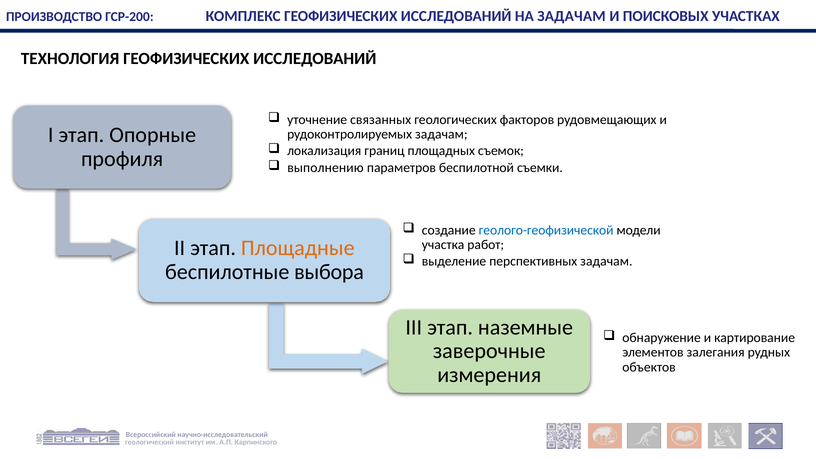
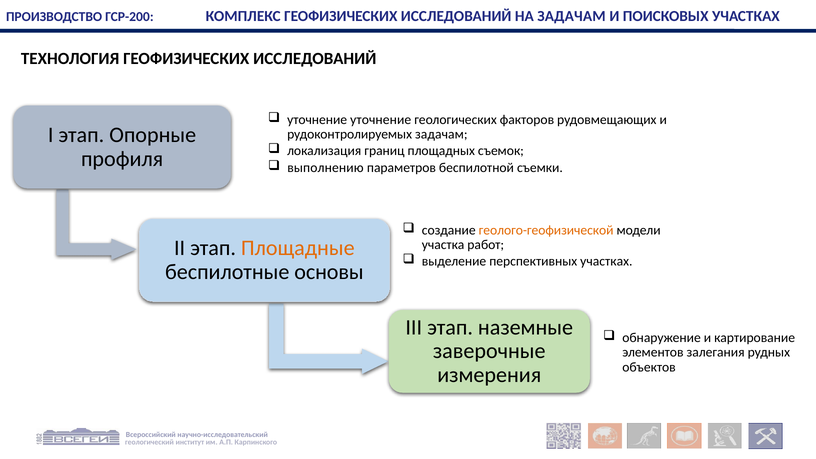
уточнение связанных: связанных -> уточнение (381, 120)
геолого-геофизической colour: blue -> orange (546, 230)
перспективных задачам: задачам -> участках (606, 261)
выбора: выбора -> основы (329, 272)
